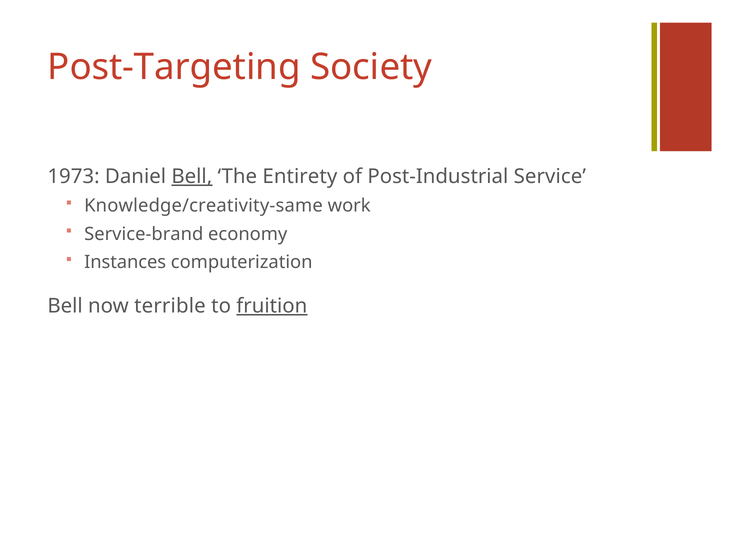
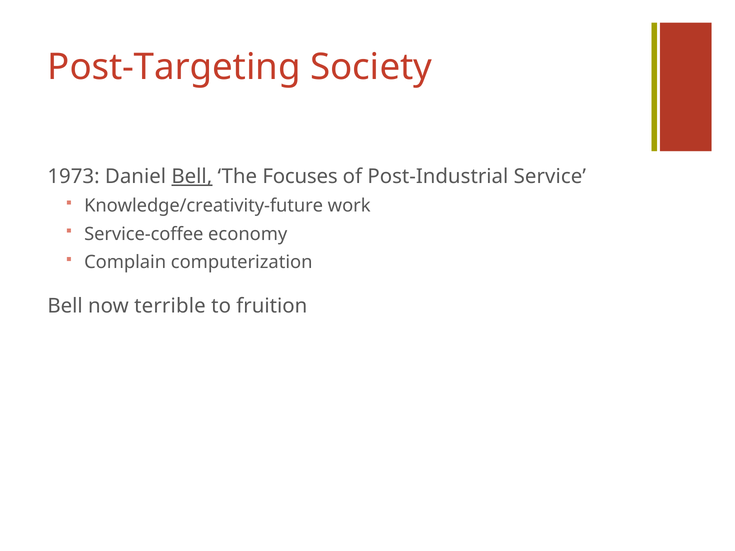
Entirety: Entirety -> Focuses (300, 177)
Knowledge/creativity-same: Knowledge/creativity-same -> Knowledge/creativity-future (204, 206)
Service-brand: Service-brand -> Service-coffee (144, 234)
Instances: Instances -> Complain (125, 262)
fruition underline: present -> none (272, 306)
